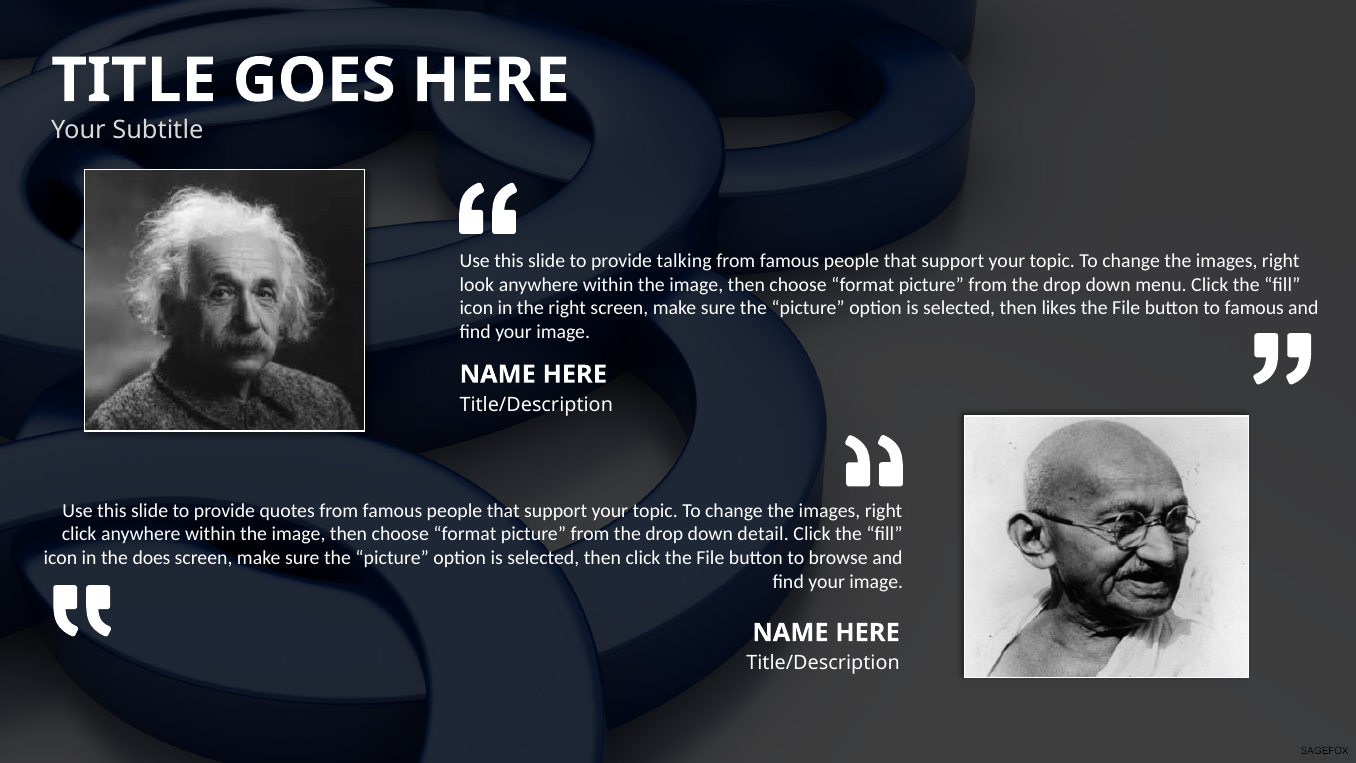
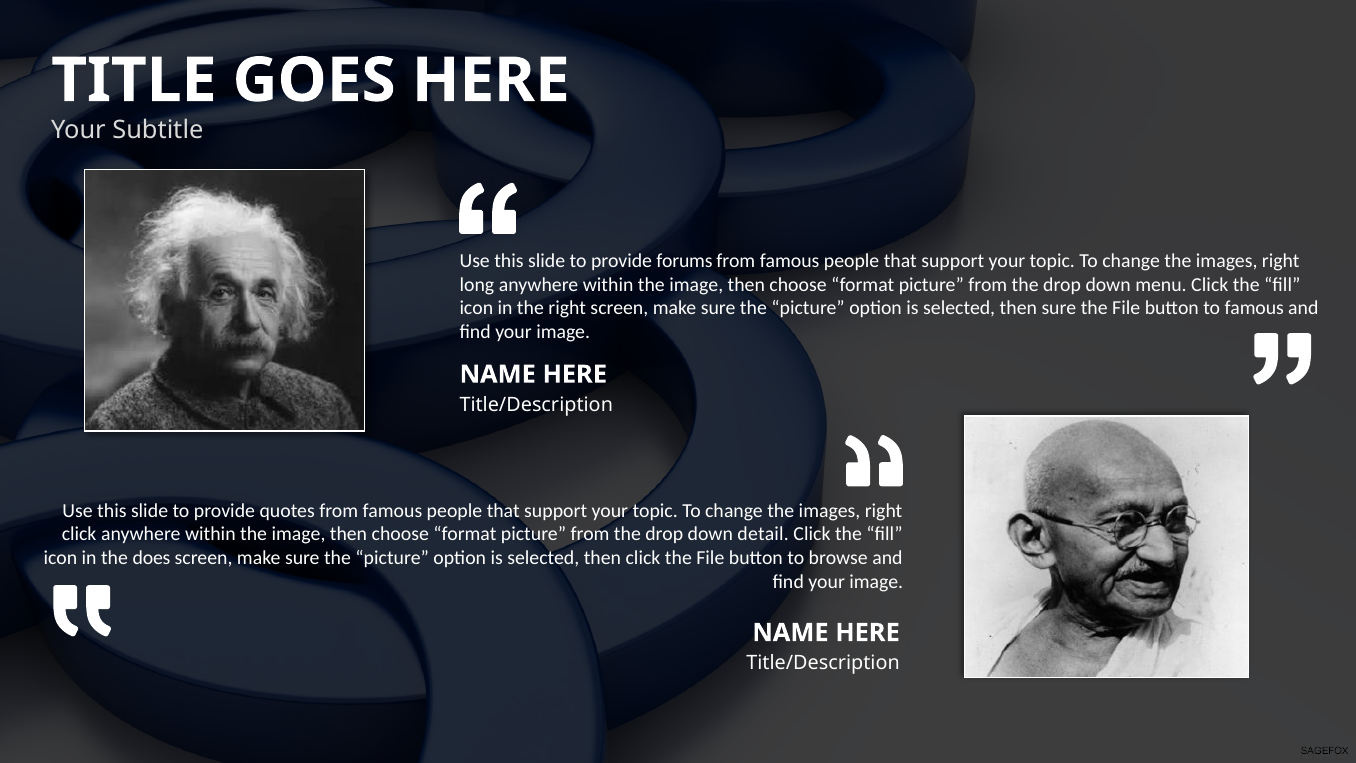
talking: talking -> forums (684, 261)
look: look -> long (477, 284)
then likes: likes -> sure (1059, 308)
